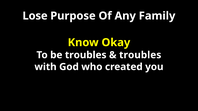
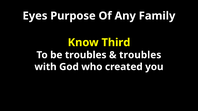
Lose: Lose -> Eyes (35, 16)
Okay: Okay -> Third (116, 43)
